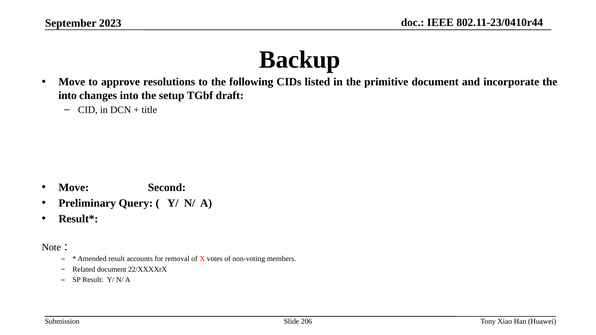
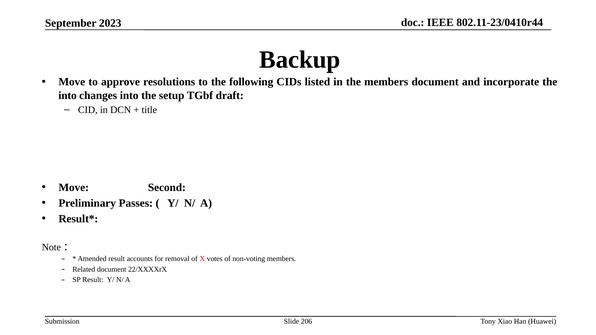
the primitive: primitive -> members (386, 82)
Query: Query -> Passes (136, 203)
